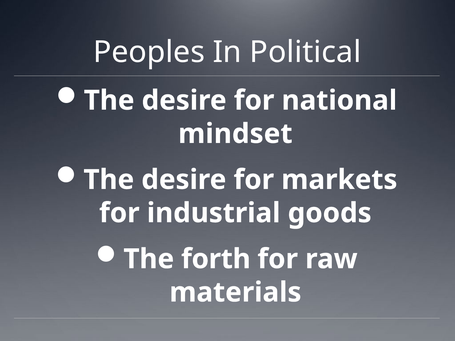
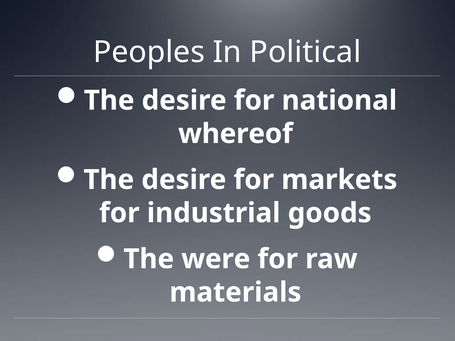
mindset: mindset -> whereof (235, 134)
forth: forth -> were (216, 259)
